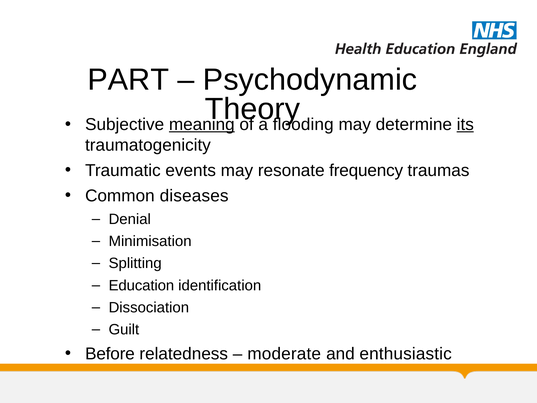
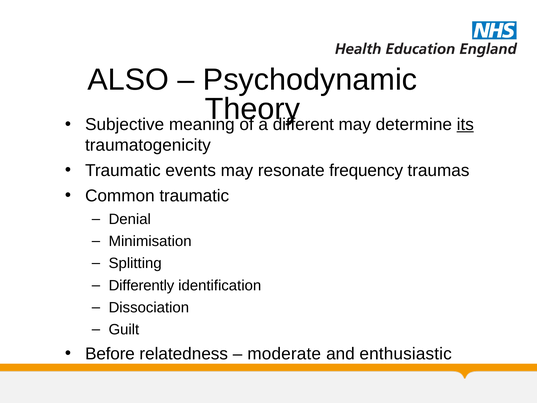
PART: PART -> ALSO (128, 80)
meaning underline: present -> none (202, 125)
flooding: flooding -> different (303, 125)
Common diseases: diseases -> traumatic (194, 196)
Education: Education -> Differently (141, 285)
